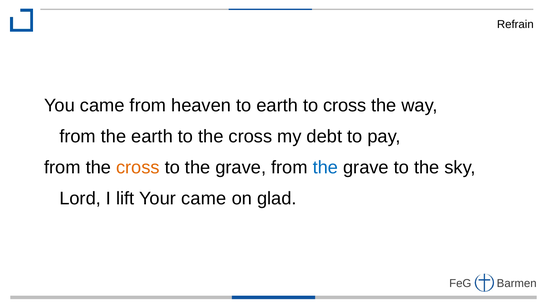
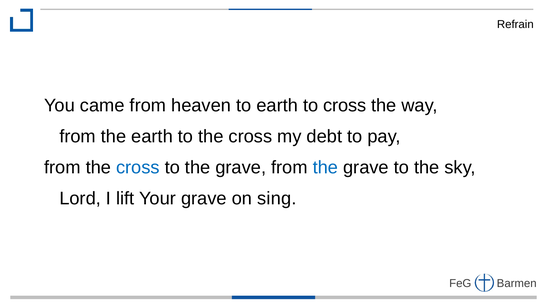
cross colour: orange -> blue (138, 167)
Your came: came -> grave (204, 198)
glad: glad -> sing (277, 198)
